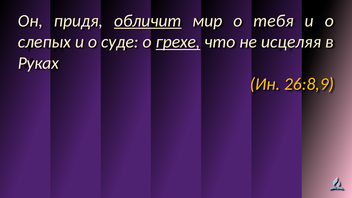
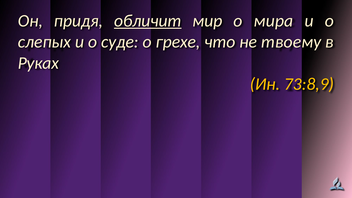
тебя: тебя -> мира (274, 21)
грехе underline: present -> none (178, 42)
исцеляя: исцеляя -> твоему (291, 42)
26:8,9: 26:8,9 -> 73:8,9 (309, 84)
